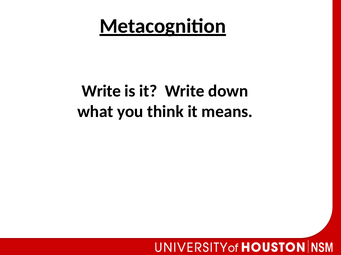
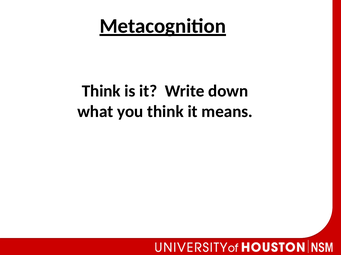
Write: Write -> Think (101, 91)
